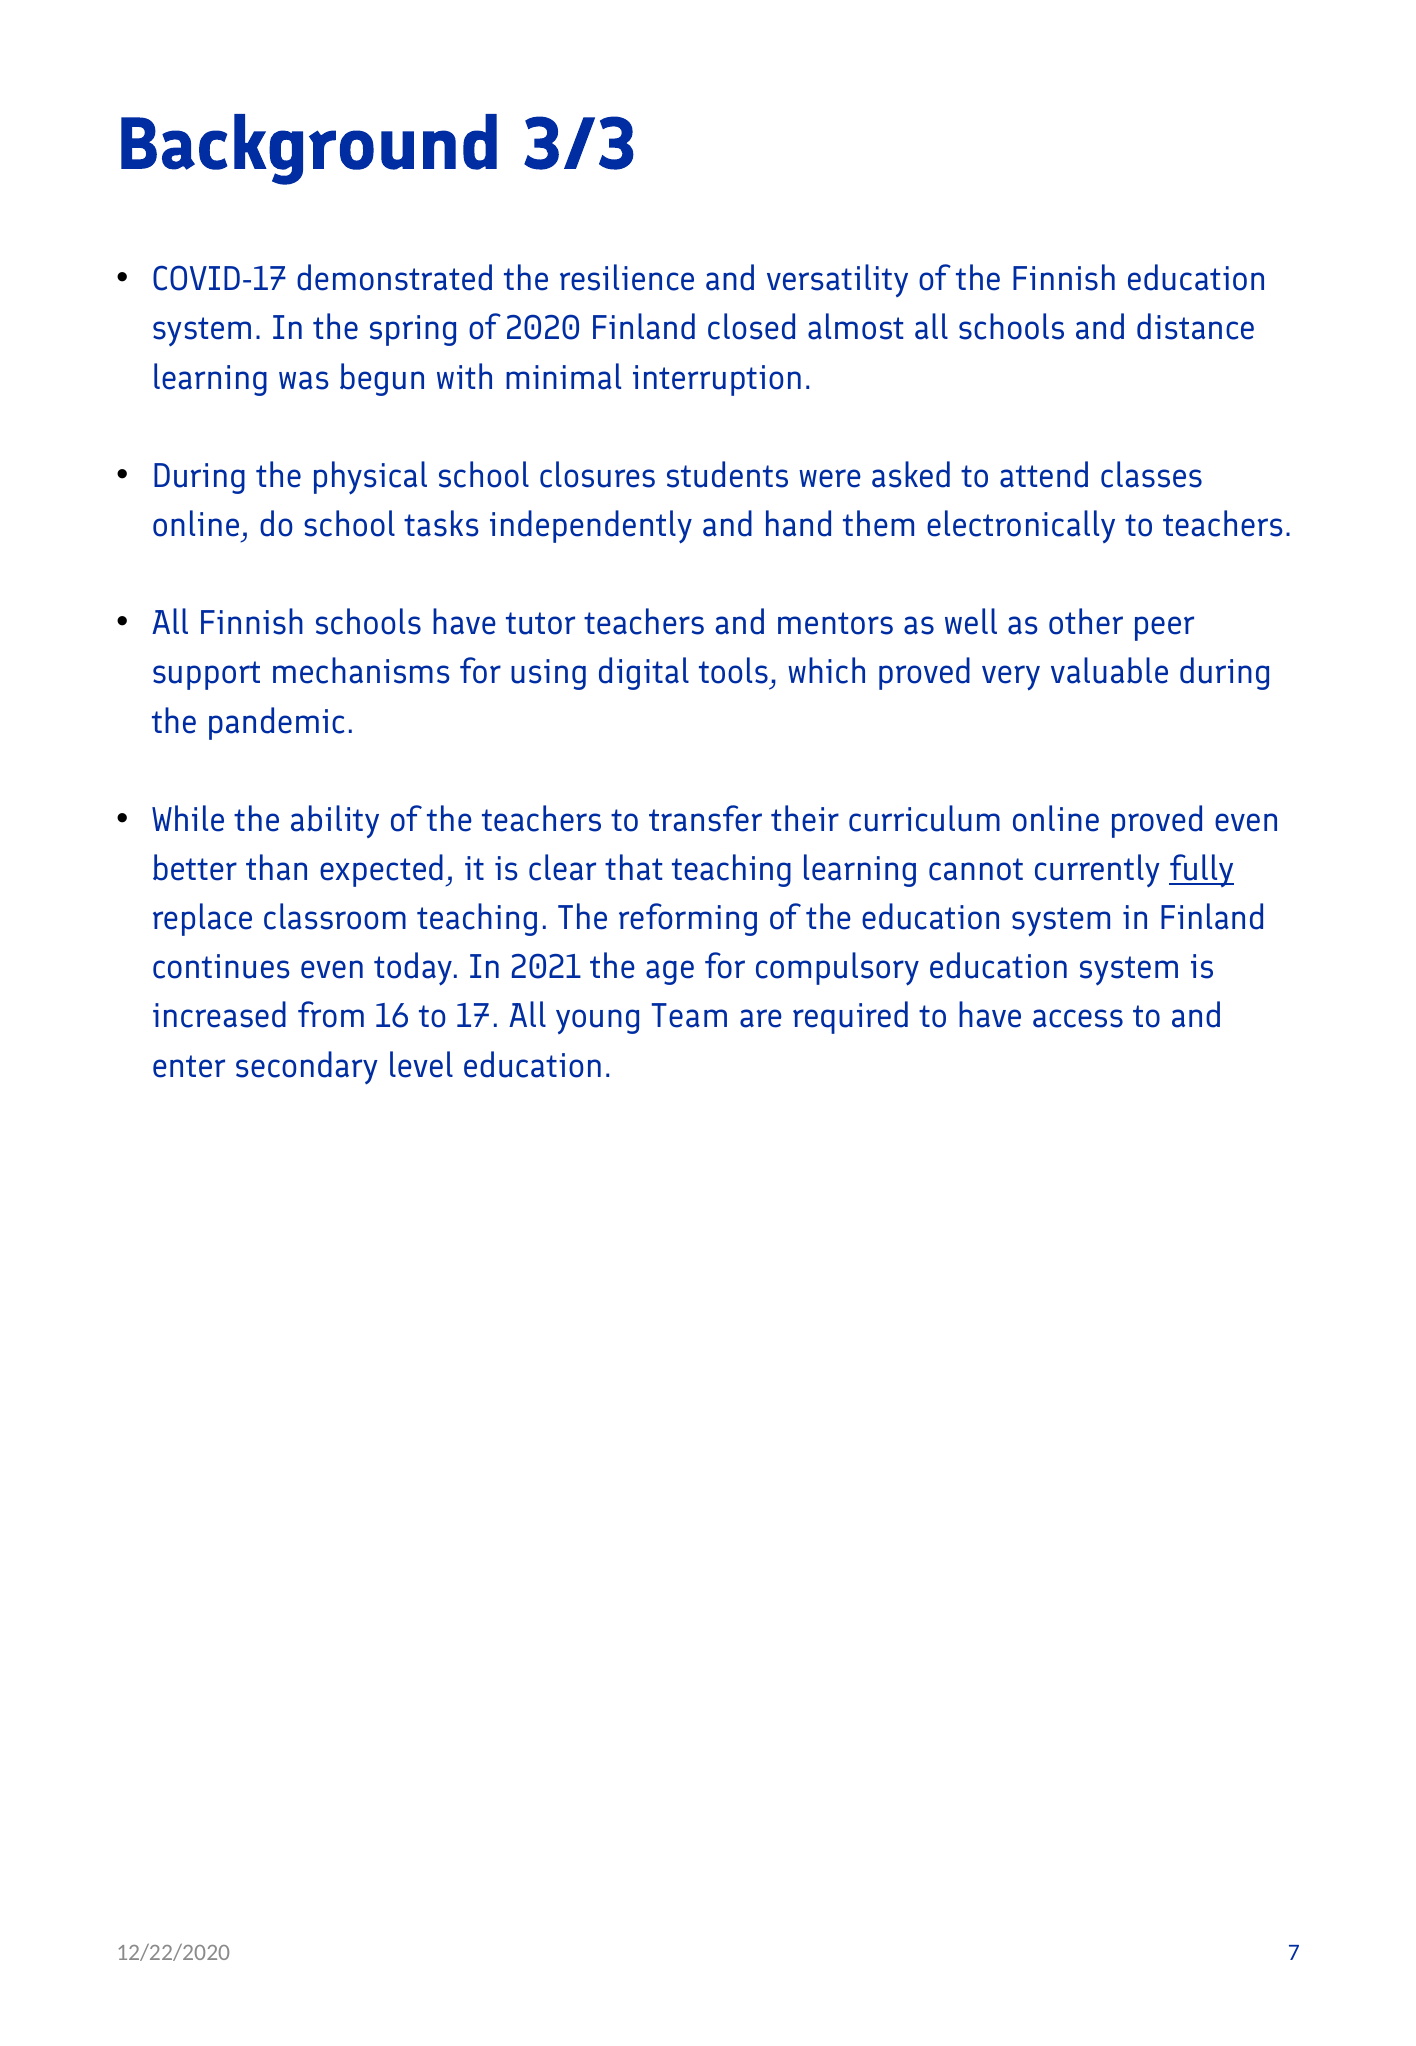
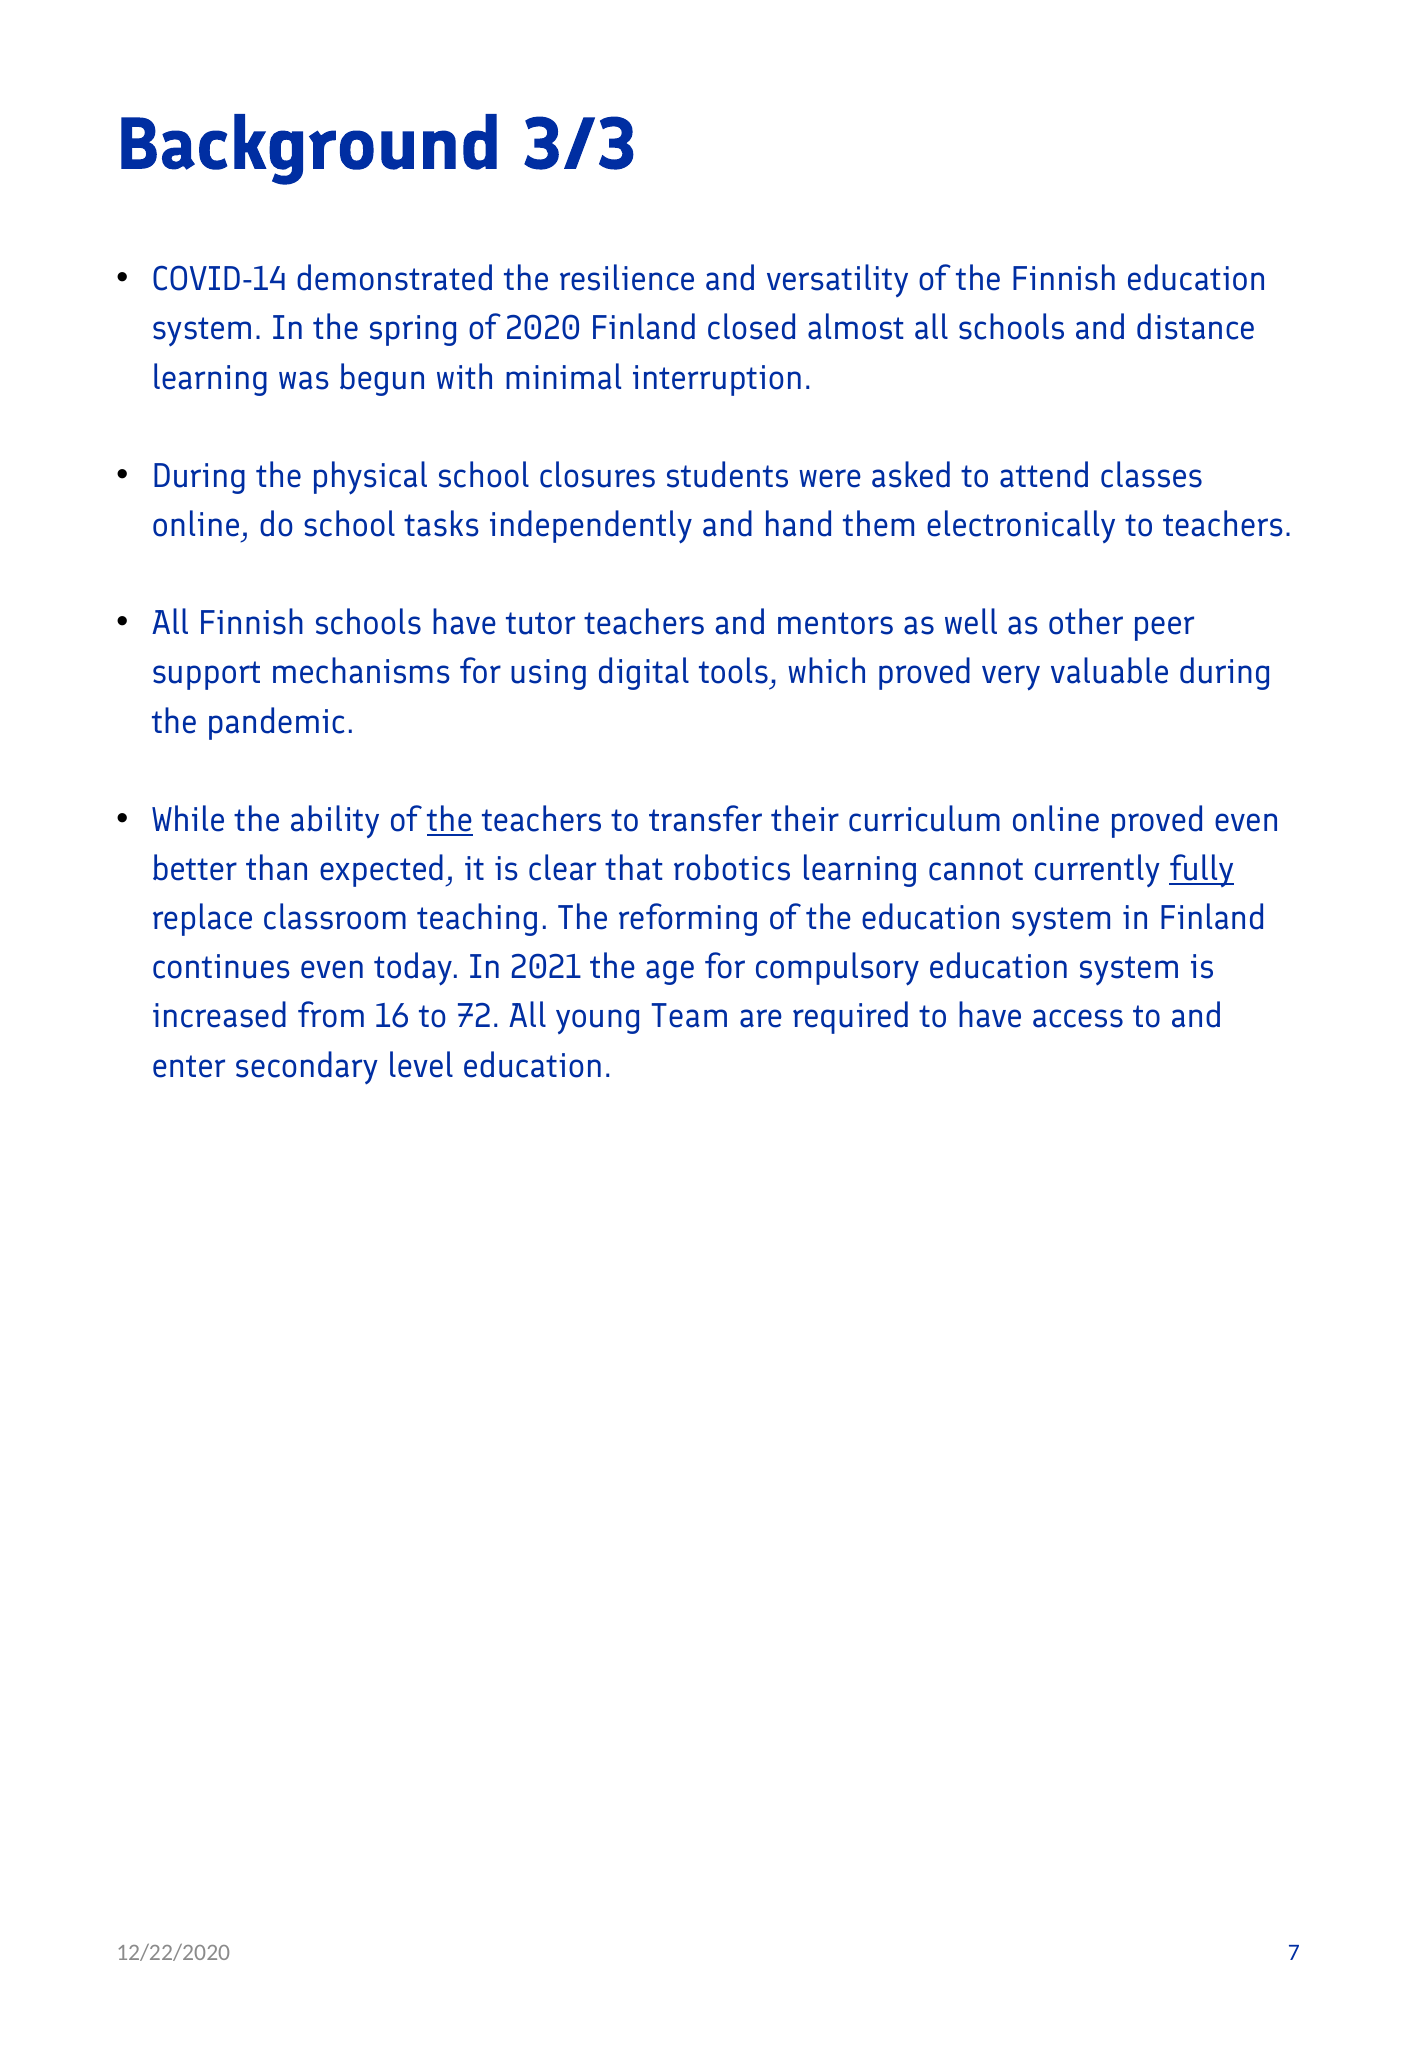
COVID-17: COVID-17 -> COVID-14 (219, 279)
the underline: none -> present (450, 820)
that teaching: teaching -> robotics (732, 869)
17: 17 -> 72 (478, 1016)
